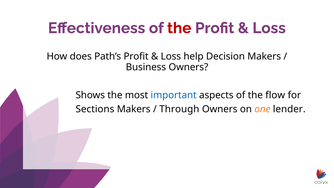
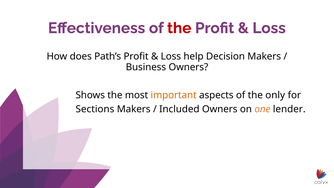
important colour: blue -> orange (174, 95)
flow: flow -> only (275, 95)
Through: Through -> Included (179, 109)
